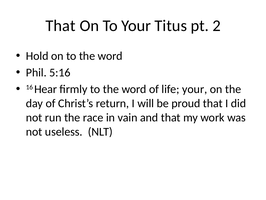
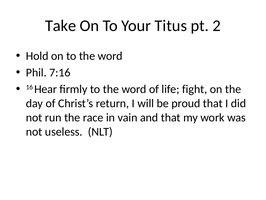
That: That -> Take (61, 26)
5:16: 5:16 -> 7:16 (60, 72)
life your: your -> fight (195, 89)
